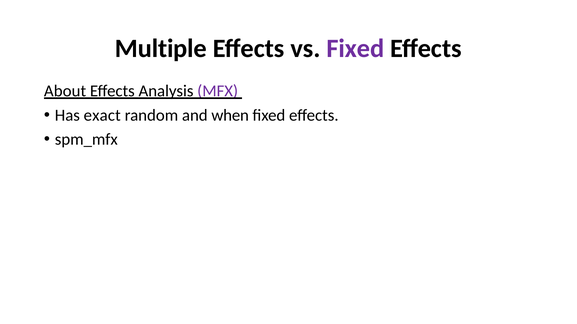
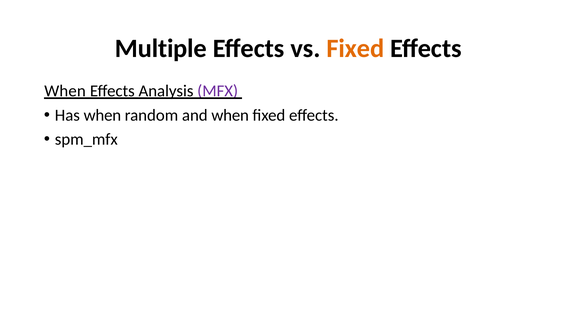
Fixed colour: purple -> orange (355, 48)
About: About -> When (65, 91)
Has exact: exact -> when (102, 115)
